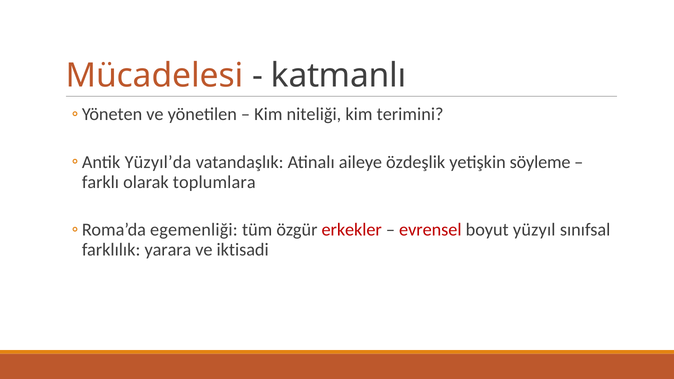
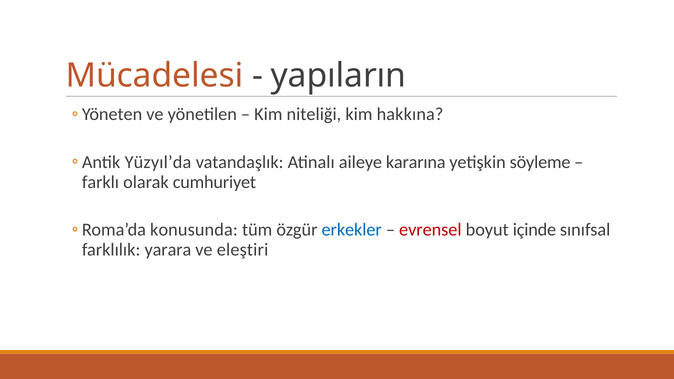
katmanlı: katmanlı -> yapıların (339, 76)
terimini: terimini -> hakkına (410, 114)
özdeşlik: özdeşlik -> kararına (416, 162)
toplumlara: toplumlara -> cumhuriyet (214, 182)
egemenliği: egemenliği -> konusunda (194, 230)
erkekler colour: red -> blue (352, 230)
yüzyıl: yüzyıl -> içinde (534, 230)
iktisadi: iktisadi -> eleştiri (243, 250)
